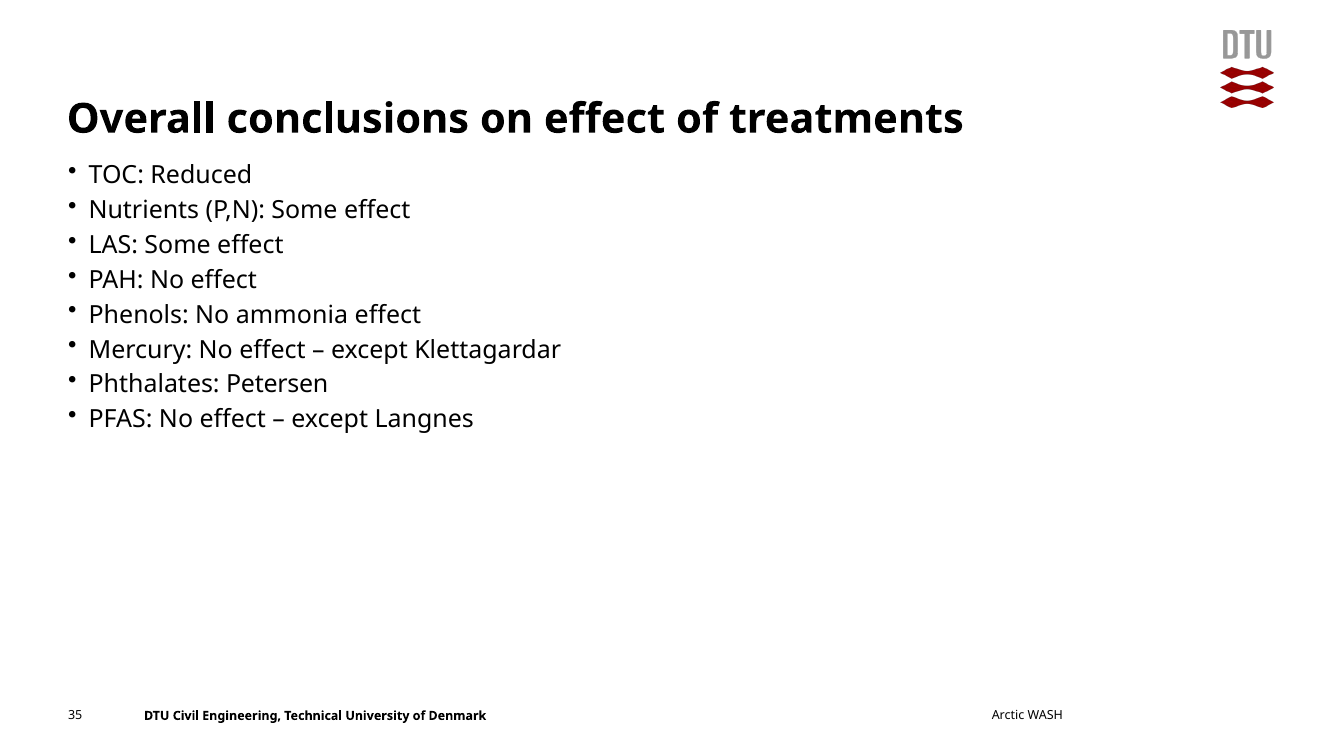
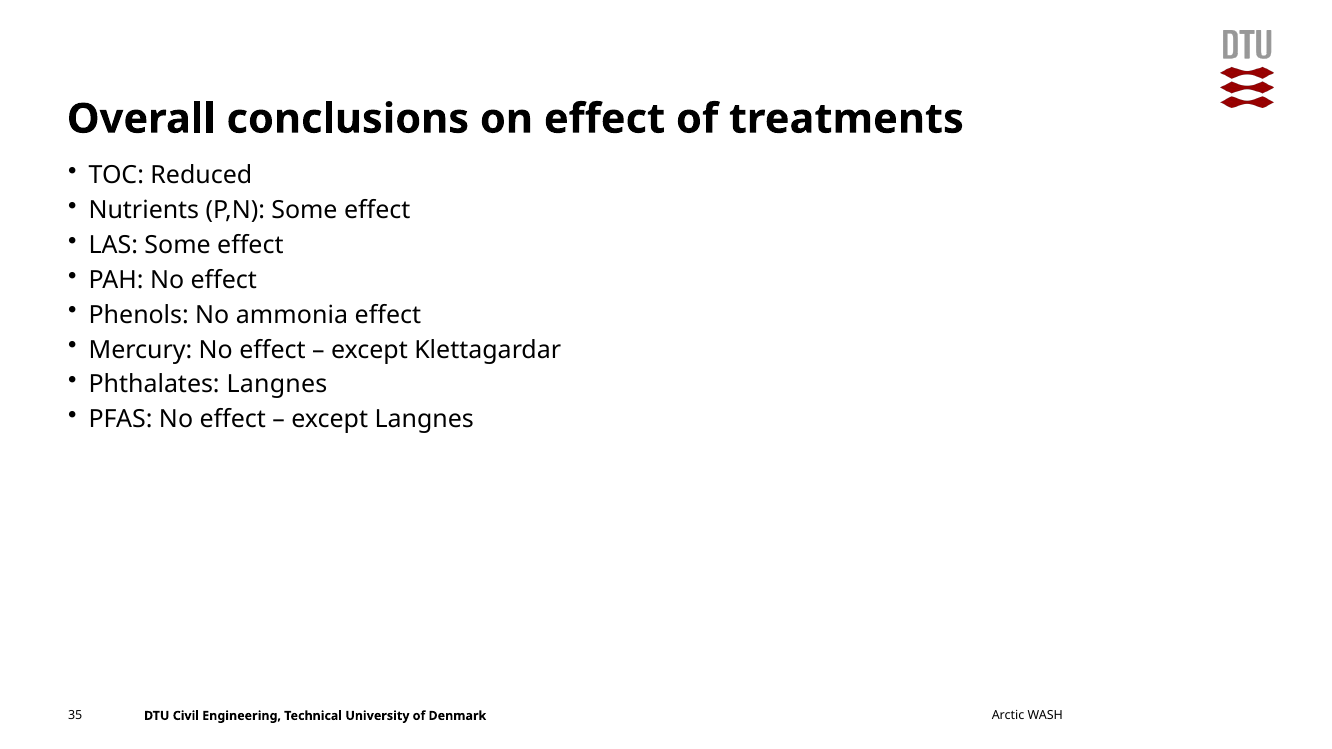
Phthalates Petersen: Petersen -> Langnes (277, 385)
